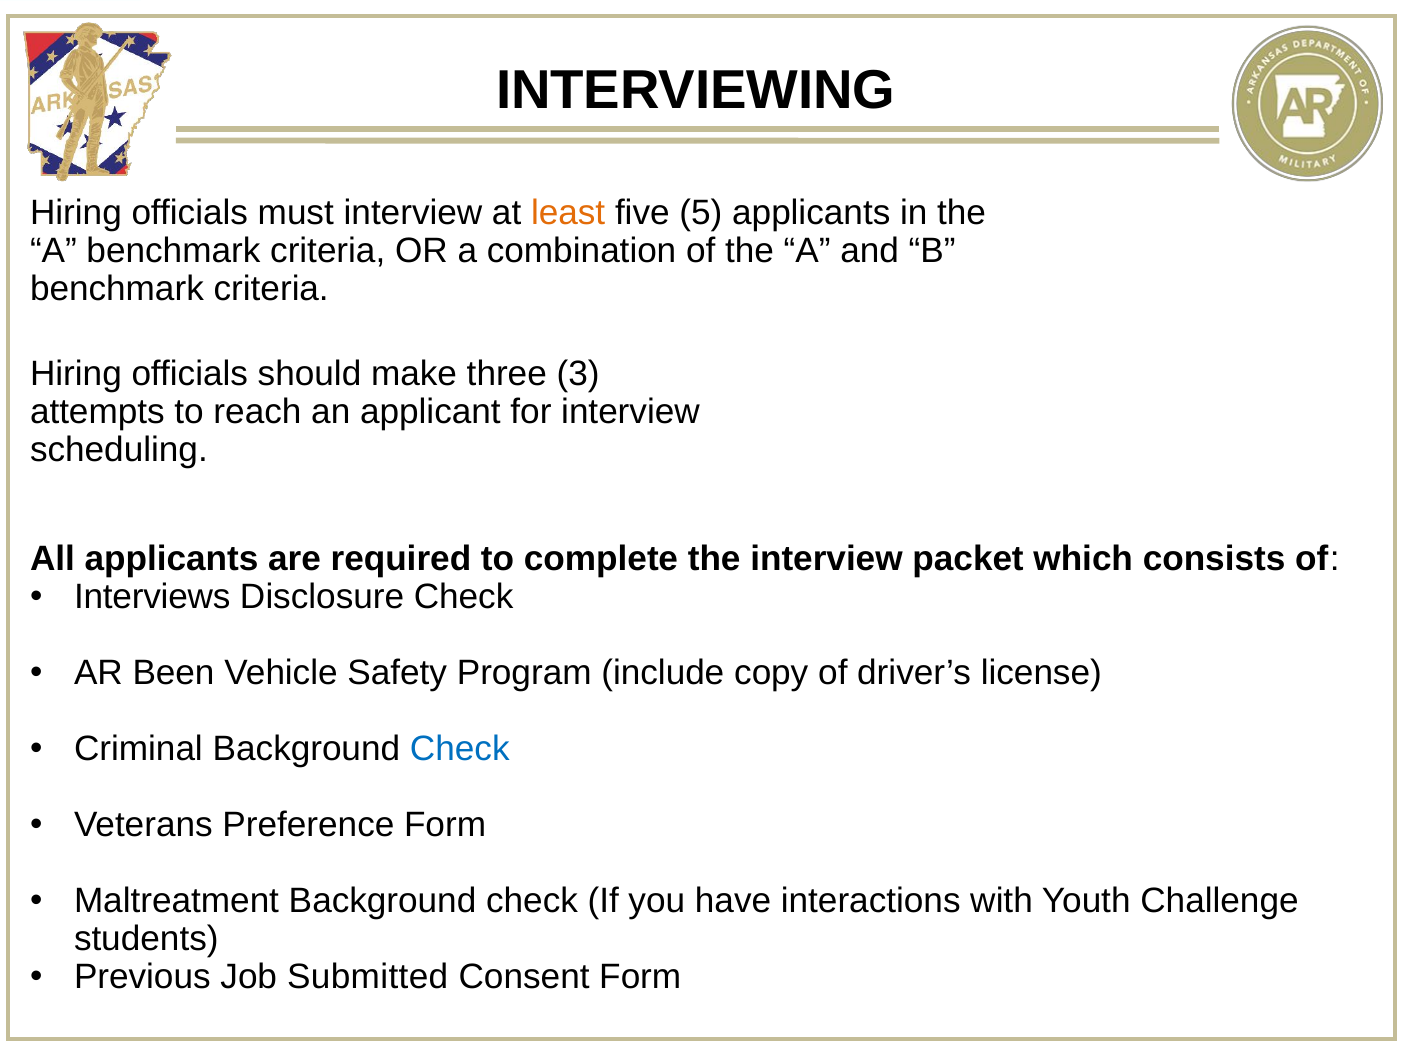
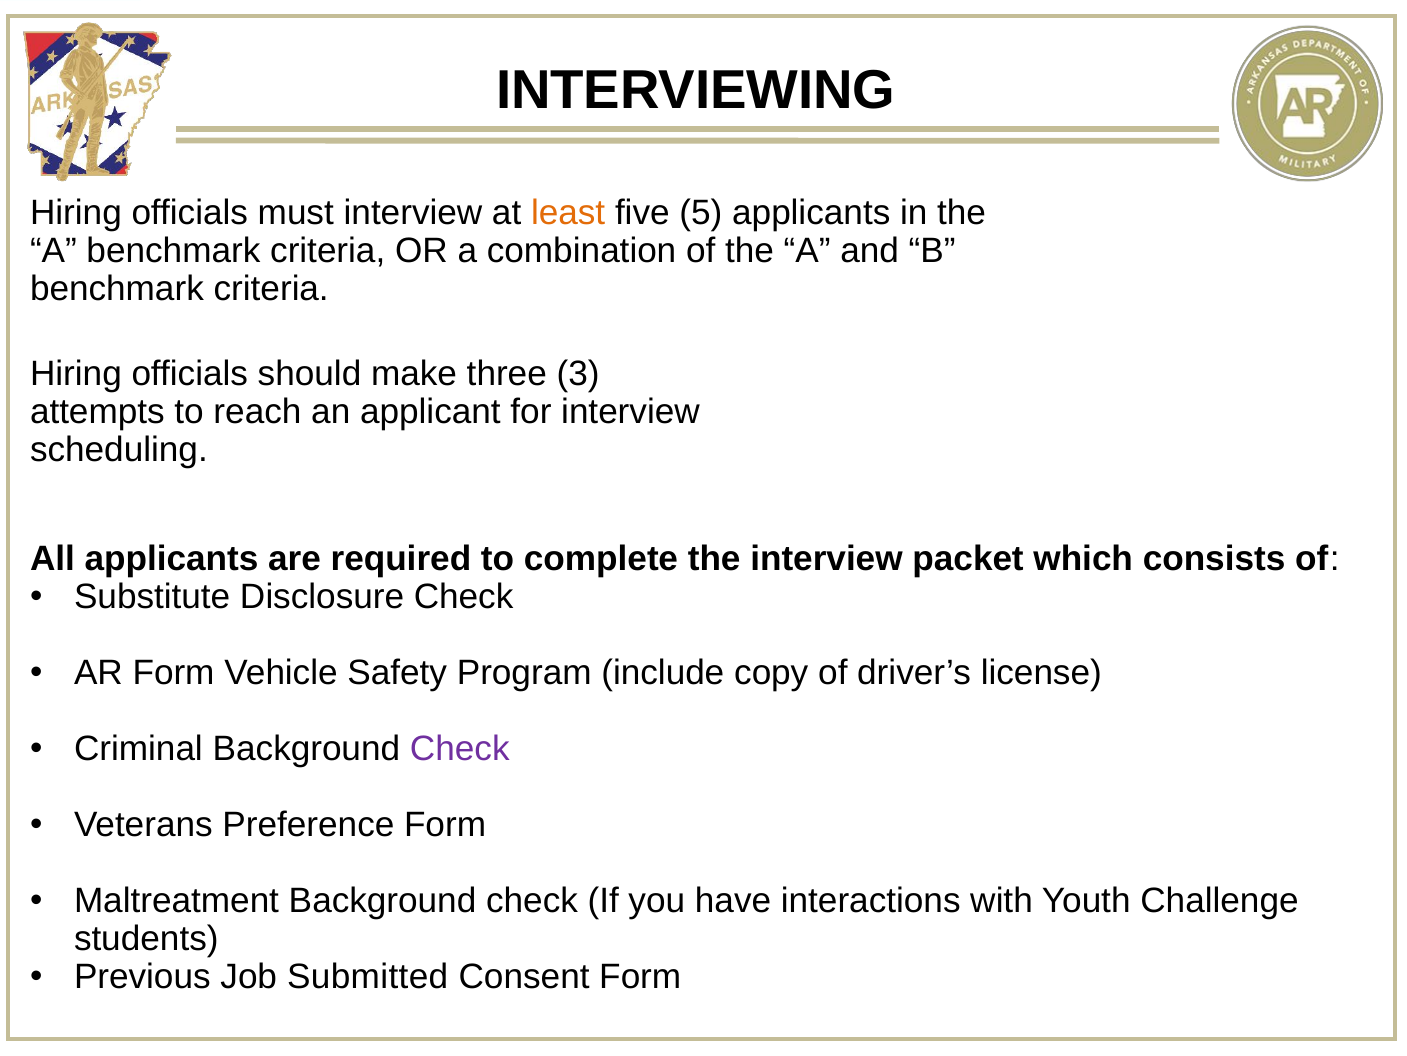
Interviews: Interviews -> Substitute (152, 597)
AR Been: Been -> Form (174, 672)
Check colour: blue -> purple (460, 748)
